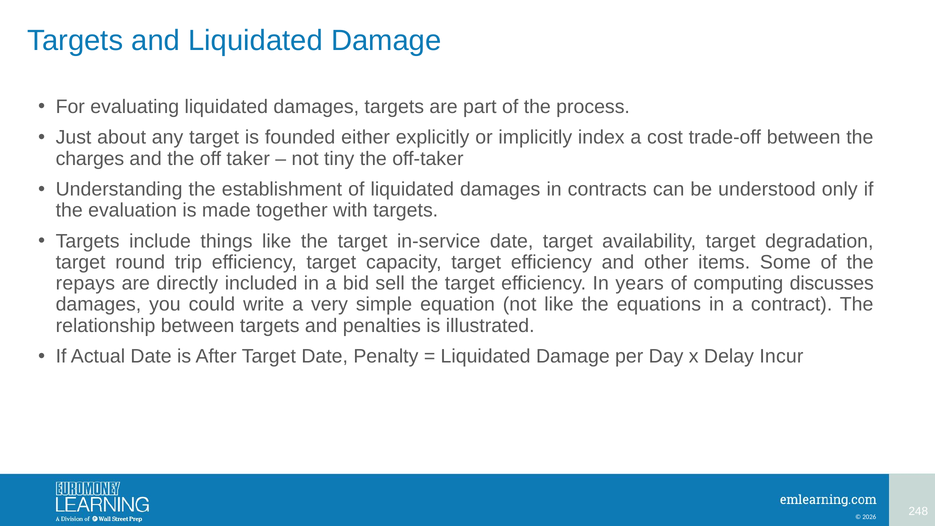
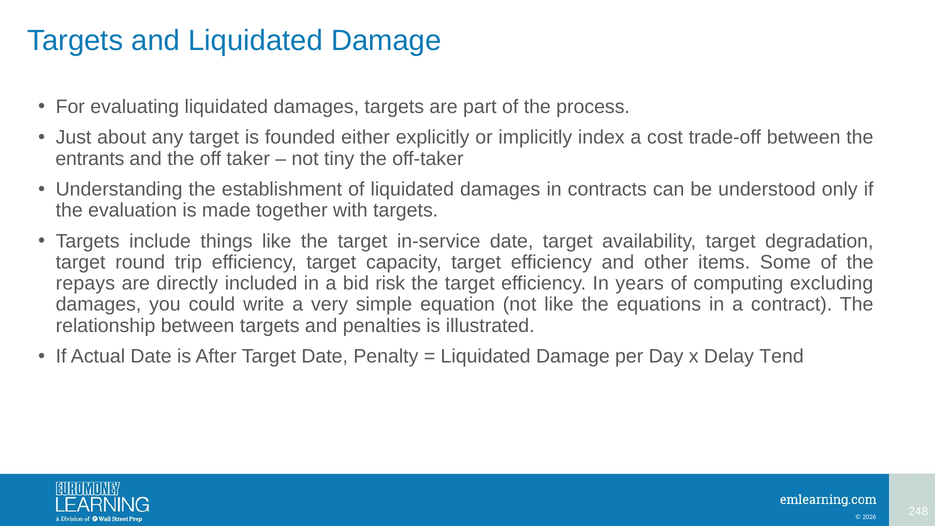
charges: charges -> entrants (90, 159)
sell: sell -> risk (390, 283)
discusses: discusses -> excluding (832, 283)
Incur: Incur -> Tend (782, 356)
